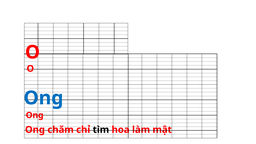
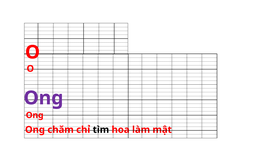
Ong colour: blue -> purple (43, 98)
